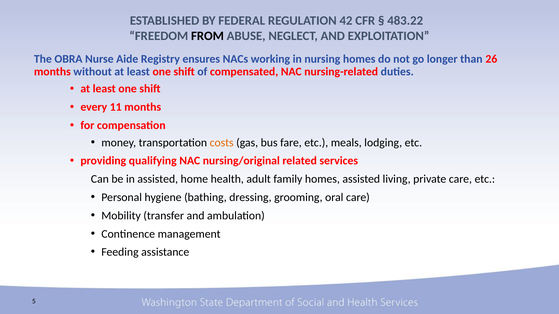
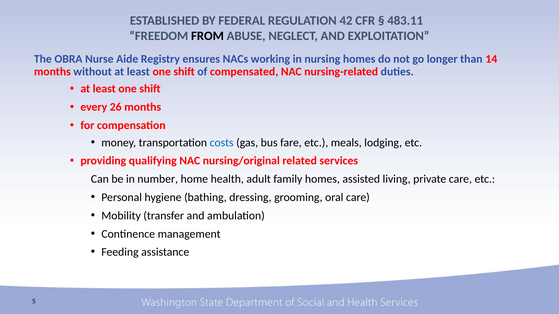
483.22: 483.22 -> 483.11 (405, 21)
26: 26 -> 14 (491, 59)
11: 11 -> 26 (116, 107)
costs colour: orange -> blue (222, 143)
in assisted: assisted -> number (158, 179)
